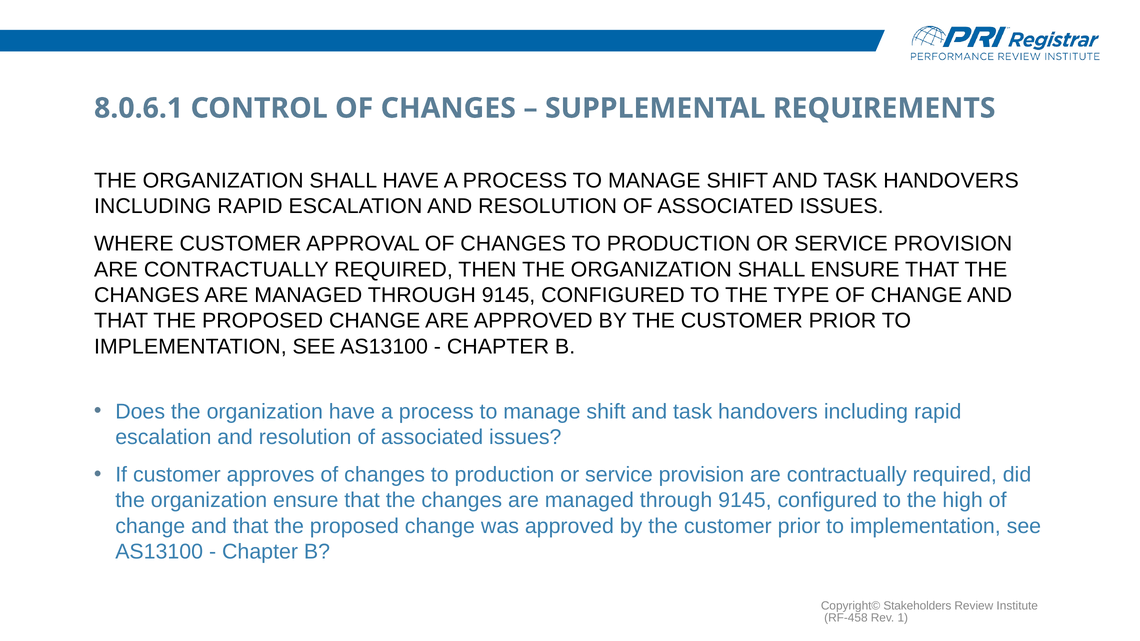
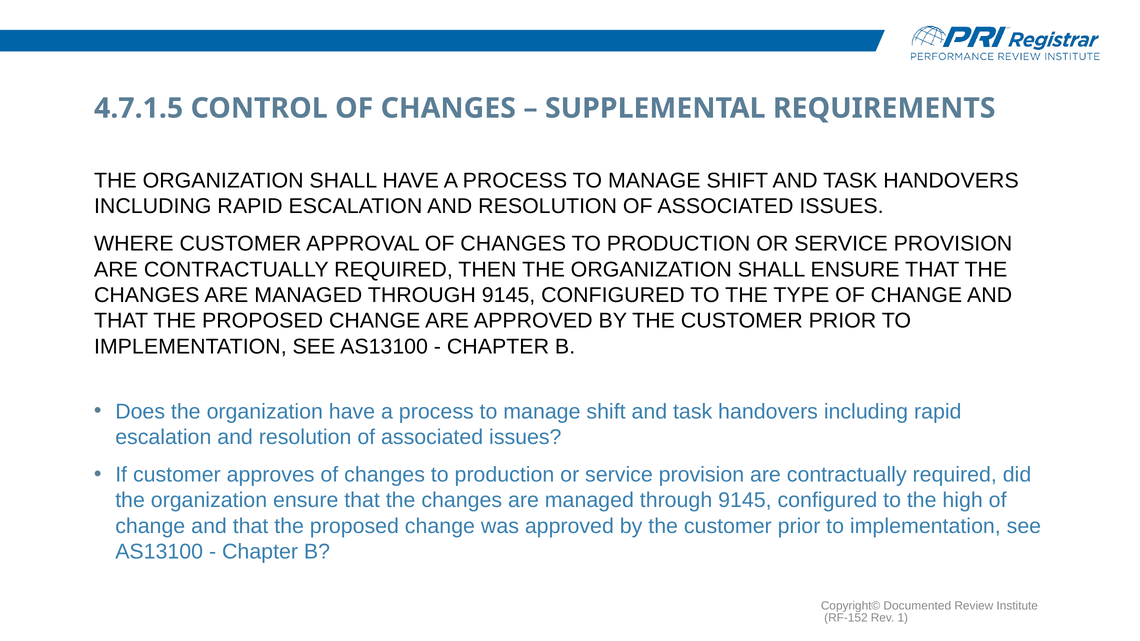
8.0.6.1: 8.0.6.1 -> 4.7.1.5 (139, 108)
Stakeholders: Stakeholders -> Documented (917, 606)
RF-458: RF-458 -> RF-152 (846, 618)
